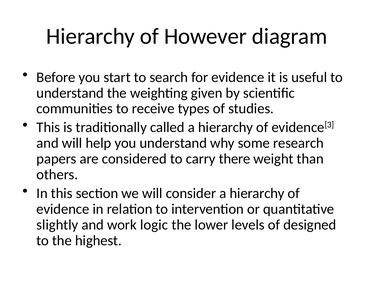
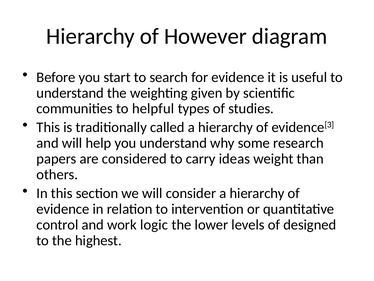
receive: receive -> helpful (153, 108)
there: there -> ideas (234, 159)
slightly: slightly -> control (57, 224)
